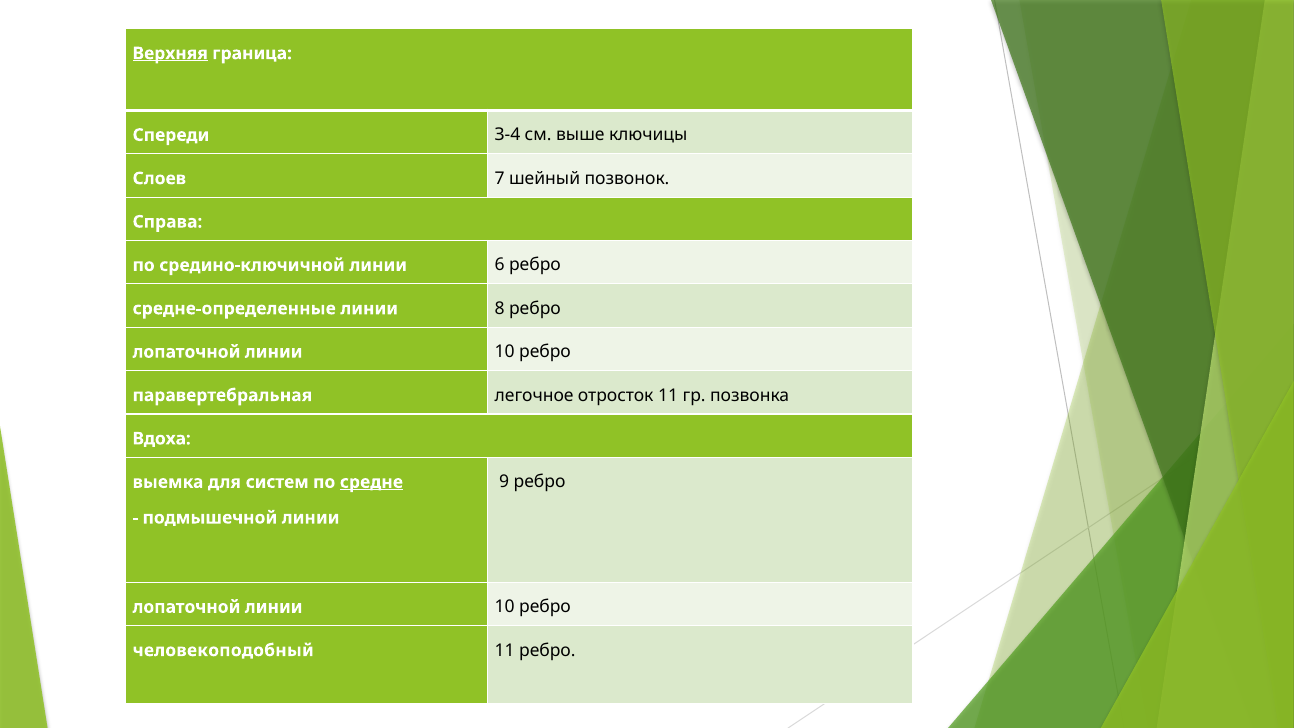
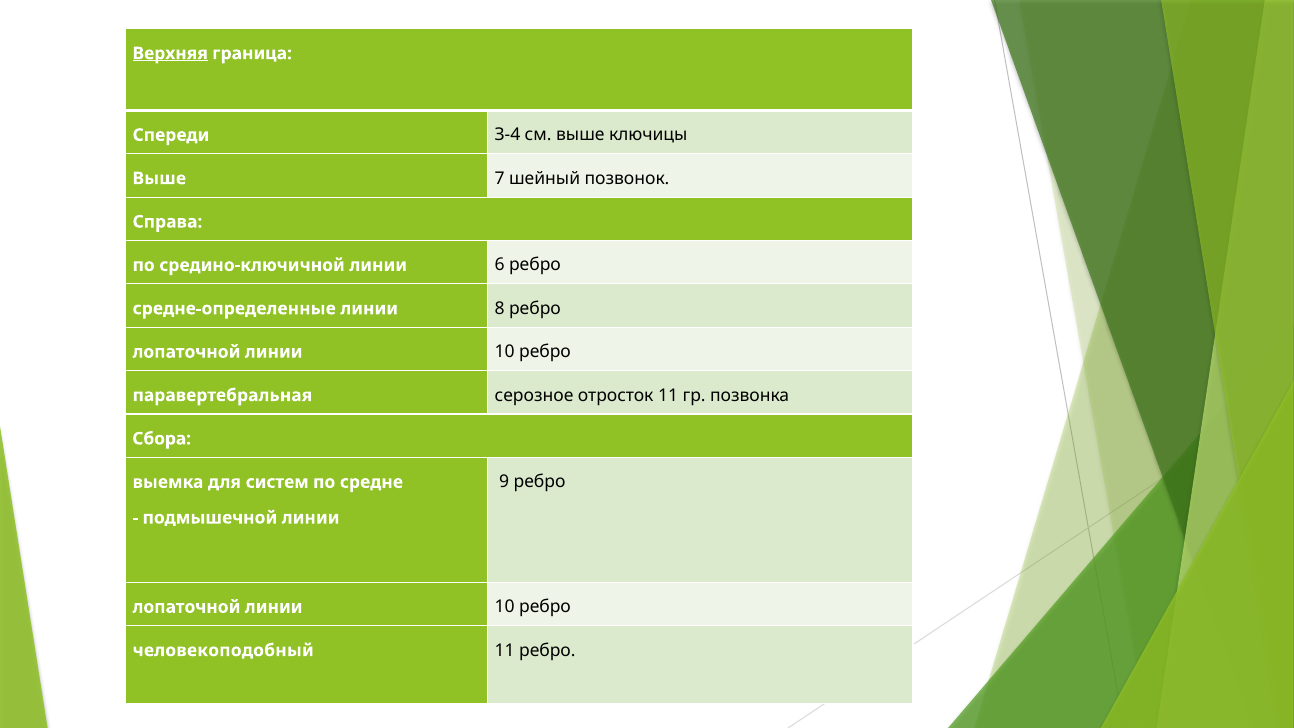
Слоев: Слоев -> Выше (159, 178)
легочное: легочное -> серозное (534, 395)
Вдоха: Вдоха -> Сбора (162, 439)
средне underline: present -> none (371, 482)
